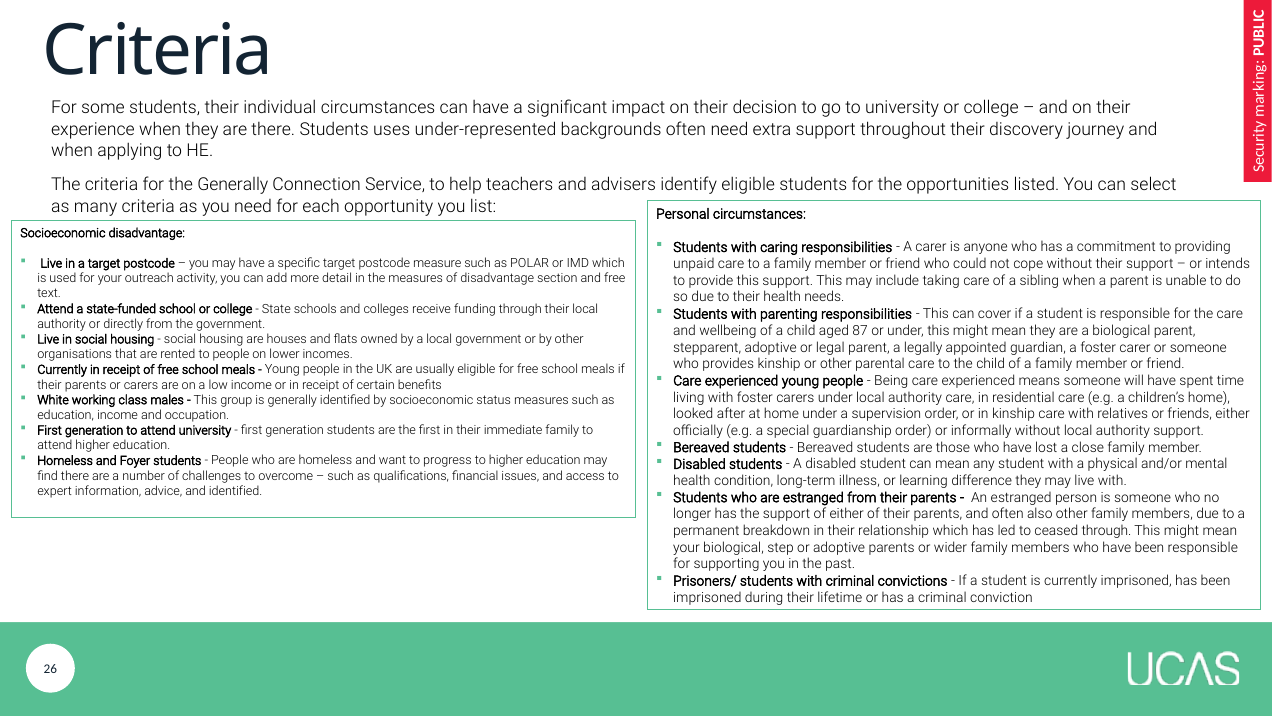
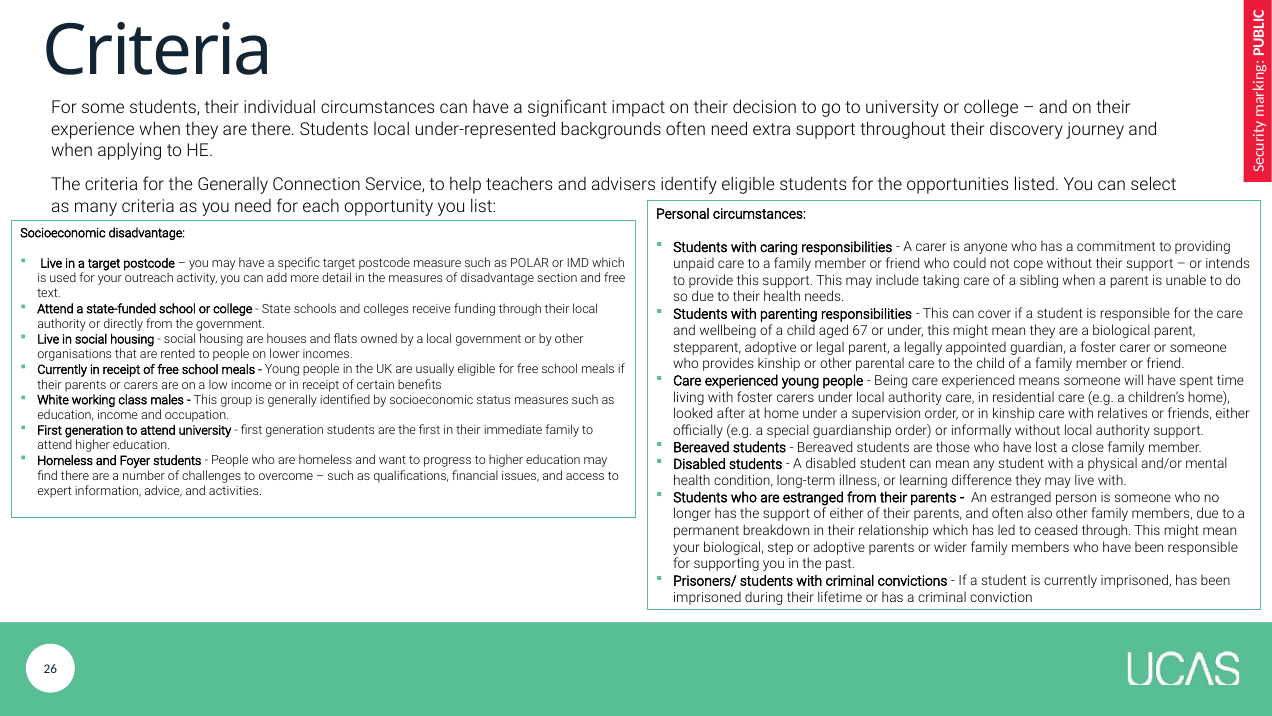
Students uses: uses -> local (392, 129)
87: 87 -> 67 (860, 330)
and identified: identified -> activities (236, 491)
